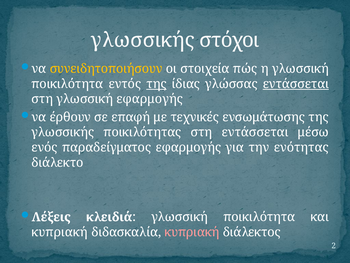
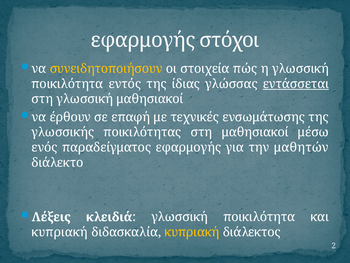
γλωσσικής: γλωσσικής -> εφαρμογής (143, 40)
της underline: present -> none (156, 84)
γλωσσική εφαρμογής: εφαρμογής -> μαθησιακοί (150, 99)
στη εντάσσεται: εντάσσεται -> μαθησιακοί (255, 132)
ενότητας: ενότητας -> μαθητών (301, 147)
κυπριακή colour: pink -> yellow (192, 232)
